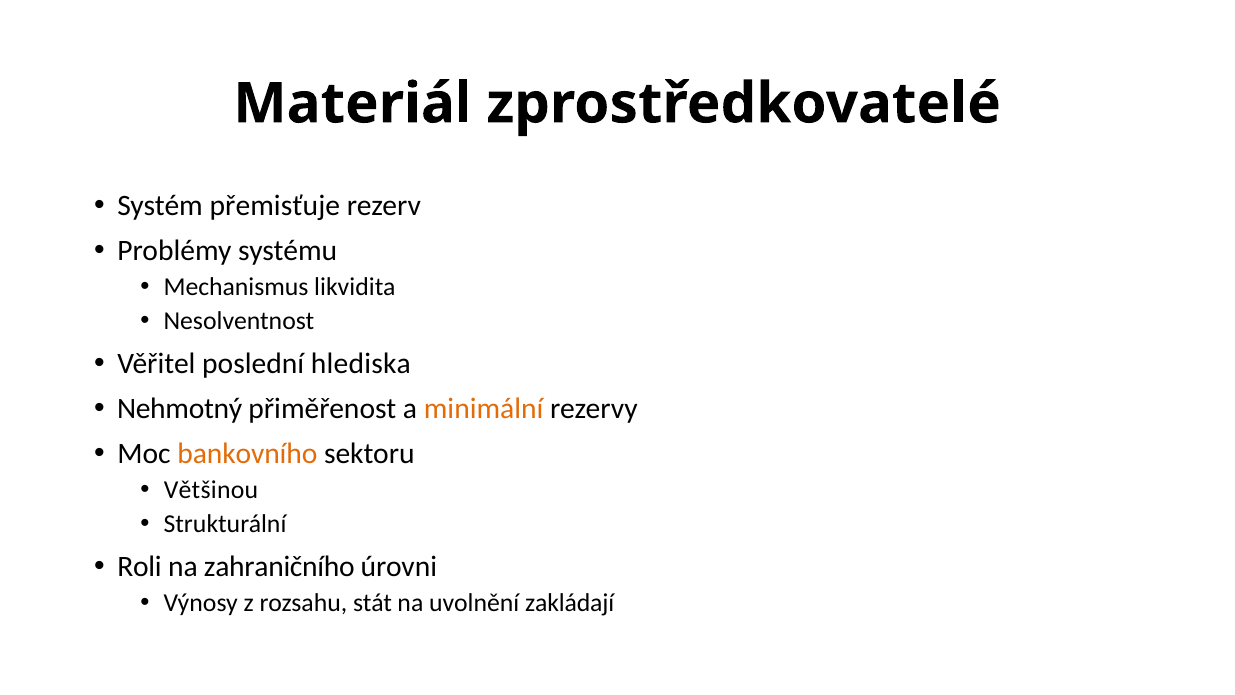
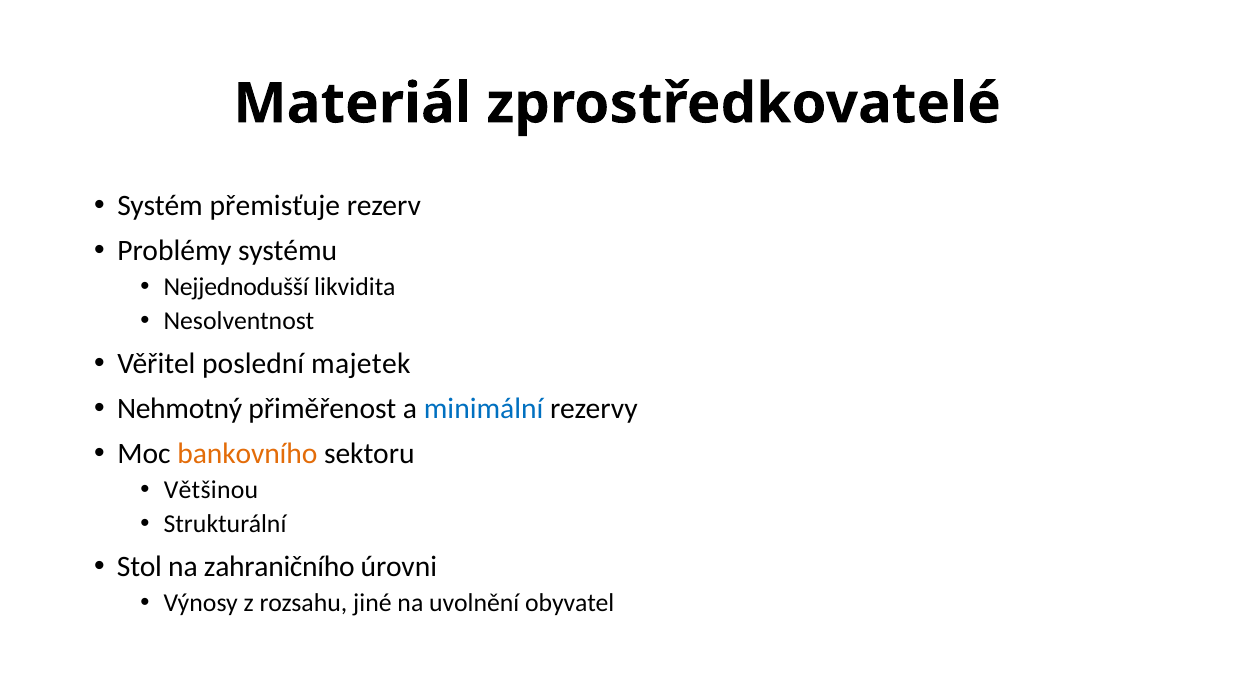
Mechanismus: Mechanismus -> Nejjednodušší (236, 286)
hlediska: hlediska -> majetek (361, 363)
minimální colour: orange -> blue (484, 408)
Roli: Roli -> Stol (139, 566)
stát: stát -> jiné (372, 603)
zakládají: zakládají -> obyvatel (570, 603)
